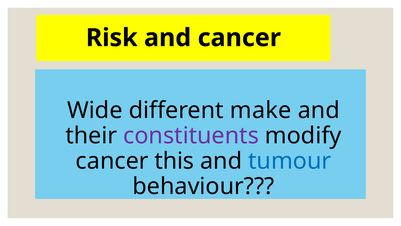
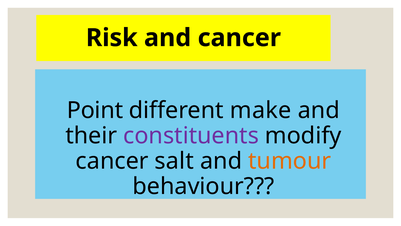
Wide: Wide -> Point (95, 110)
this: this -> salt (174, 161)
tumour colour: blue -> orange (290, 161)
